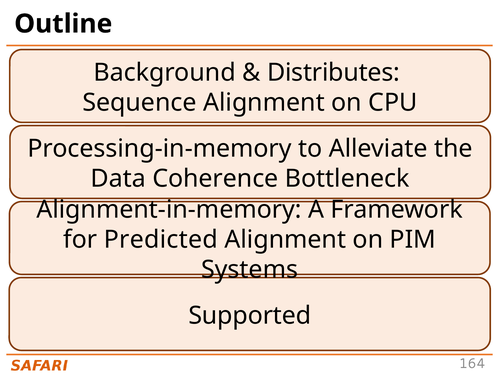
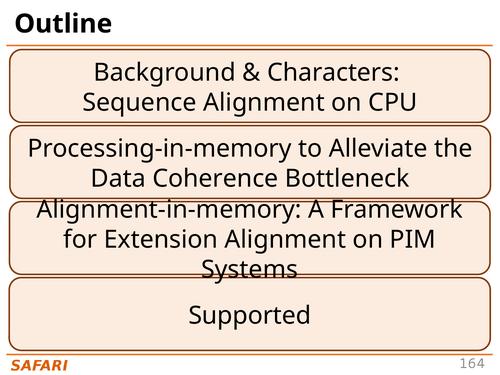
Distributes: Distributes -> Characters (333, 73)
Predicted: Predicted -> Extension (161, 240)
